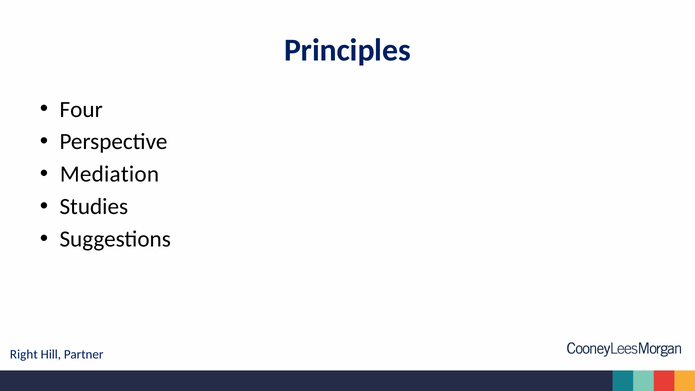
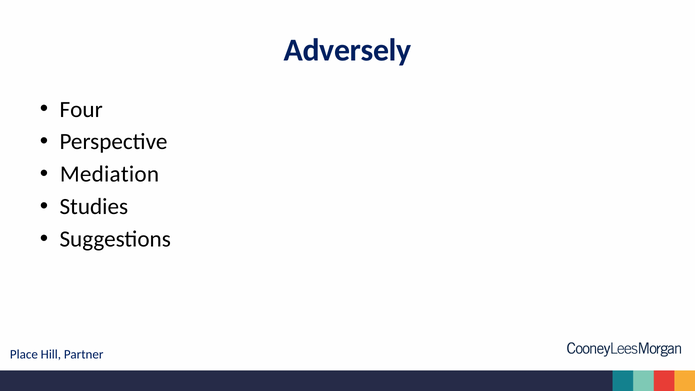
Principles: Principles -> Adversely (348, 50)
Right: Right -> Place (24, 355)
